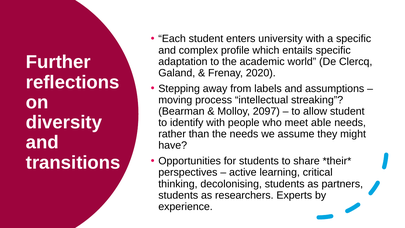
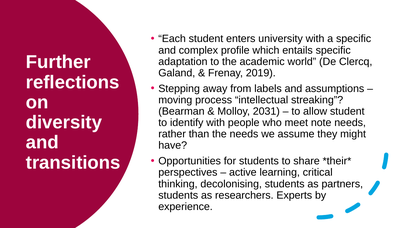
2020: 2020 -> 2019 (261, 73)
2097: 2097 -> 2031 (266, 111)
able: able -> note (321, 123)
